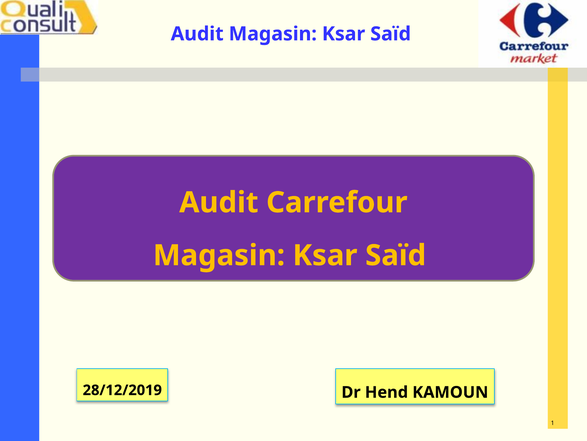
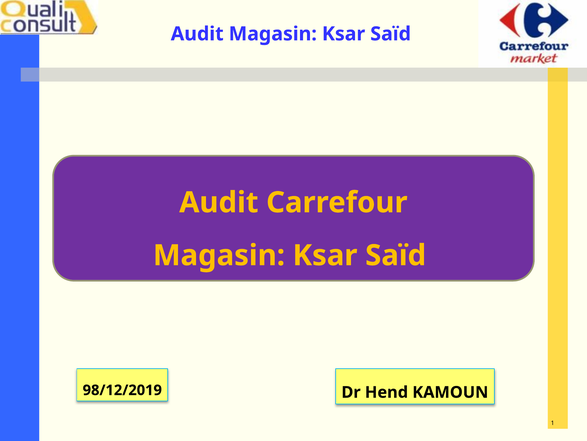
28/12/2019: 28/12/2019 -> 98/12/2019 (122, 390)
